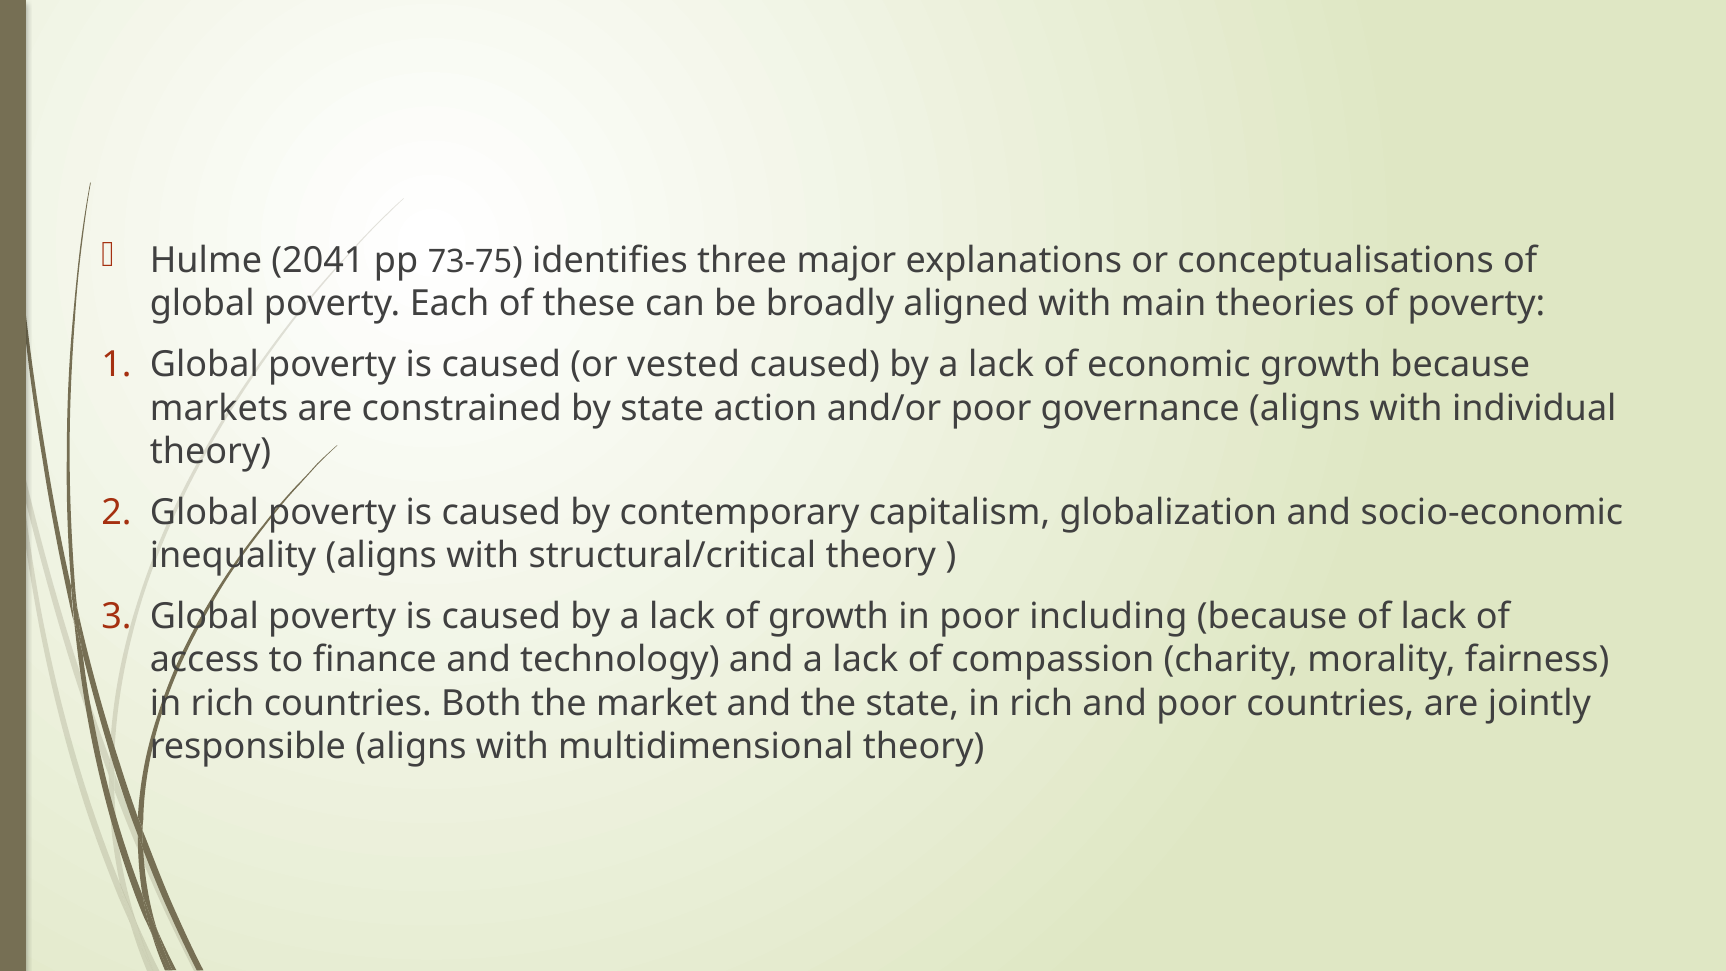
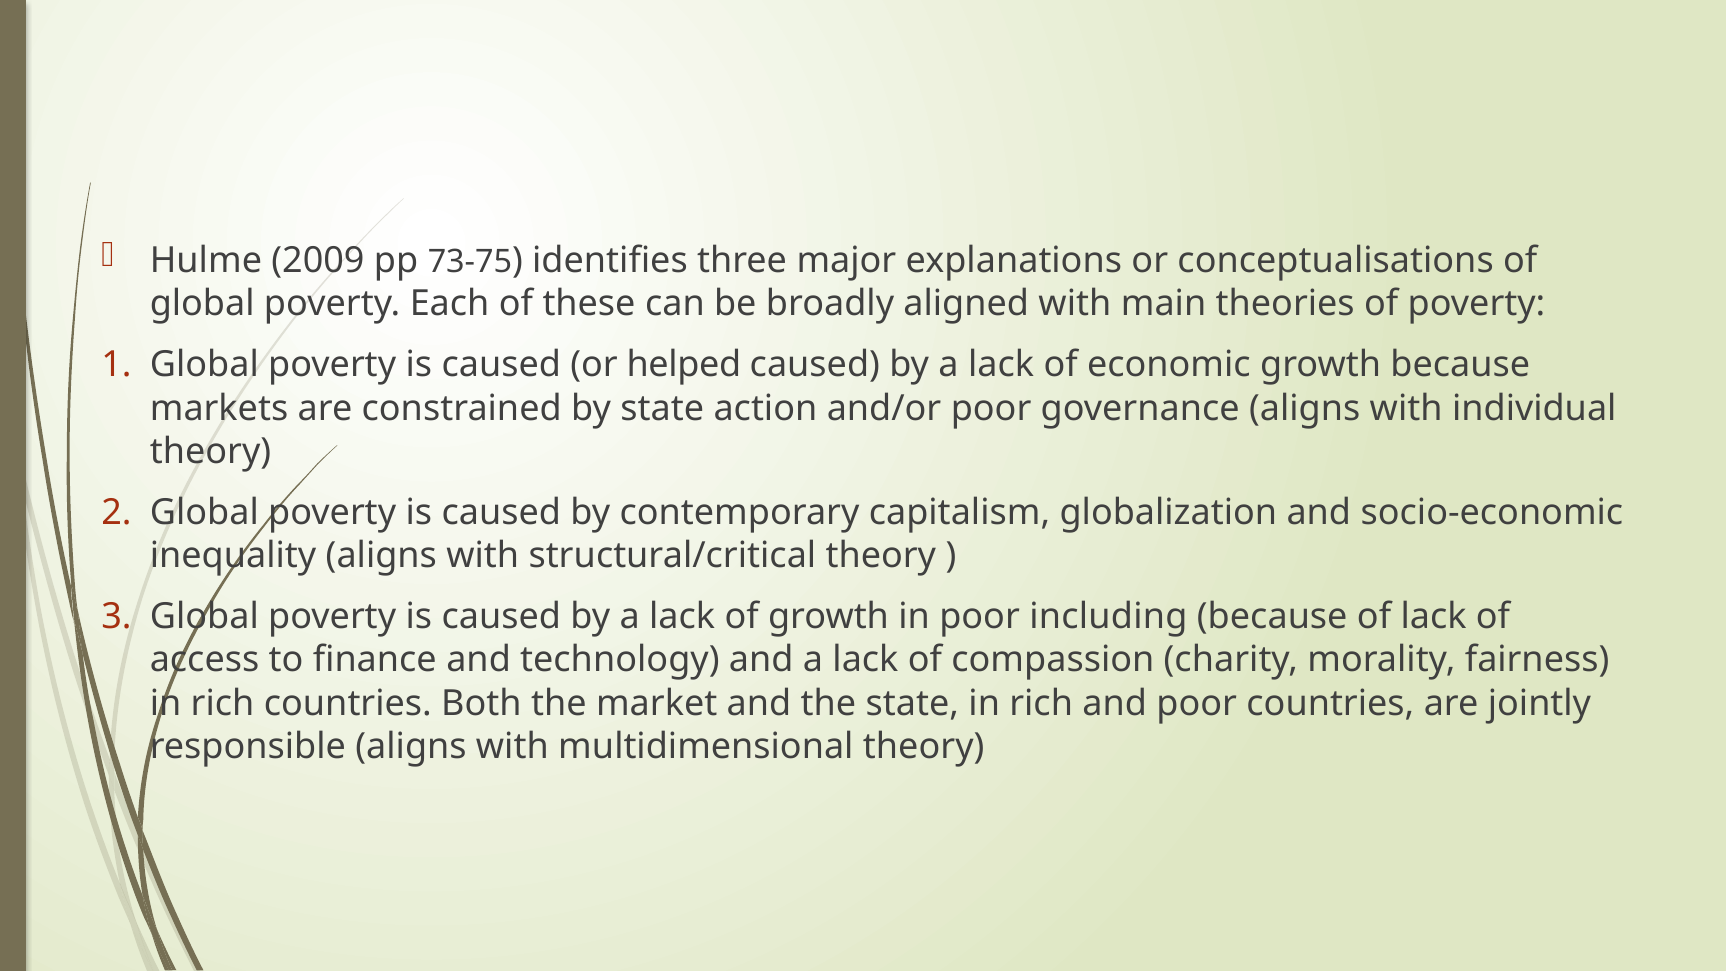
2041: 2041 -> 2009 (318, 261)
vested: vested -> helped (684, 365)
